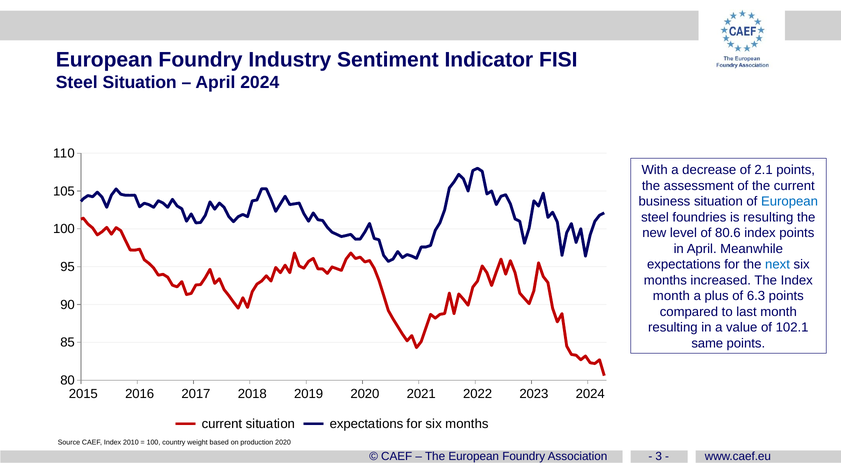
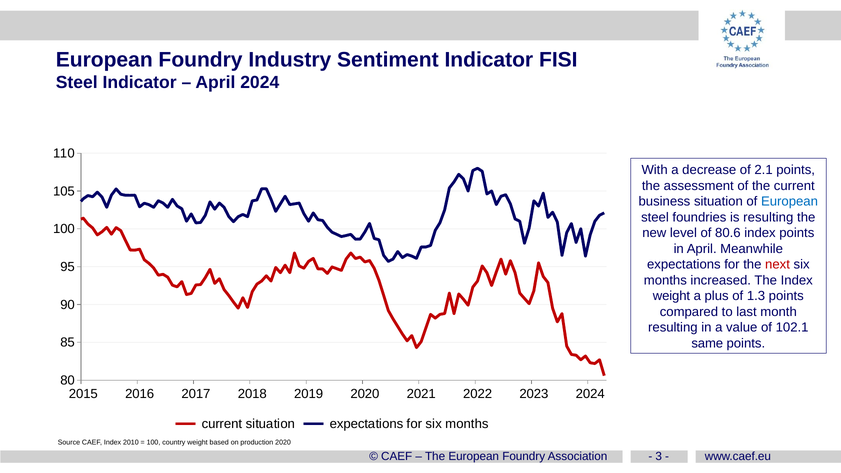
Steel Situation: Situation -> Indicator (140, 83)
next colour: blue -> red (778, 265)
month: month -> weight (671, 296)
6.3: 6.3 -> 1.3 (756, 296)
